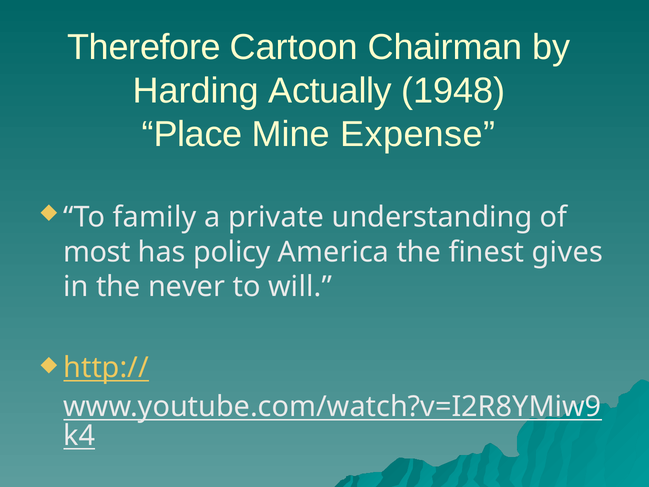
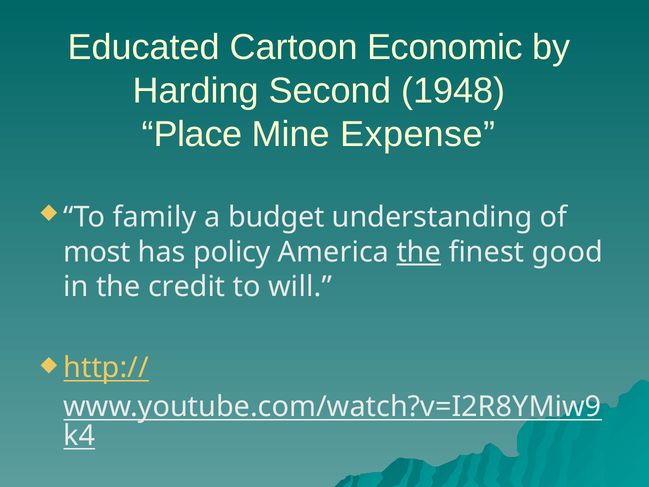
Therefore: Therefore -> Educated (144, 48)
Chairman: Chairman -> Economic (445, 48)
Actually: Actually -> Second (330, 91)
private: private -> budget (276, 217)
the underline: none -> present (419, 252)
gives: gives -> good (567, 252)
never: never -> credit (187, 287)
